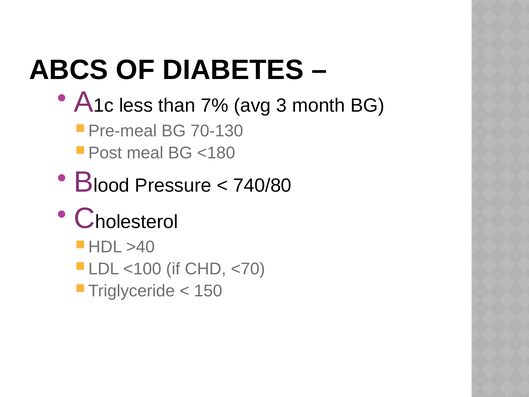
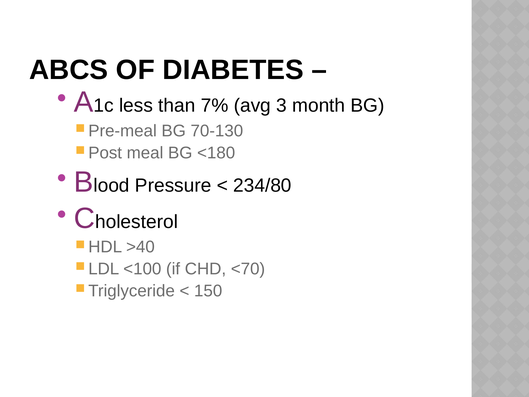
740/80: 740/80 -> 234/80 (262, 185)
